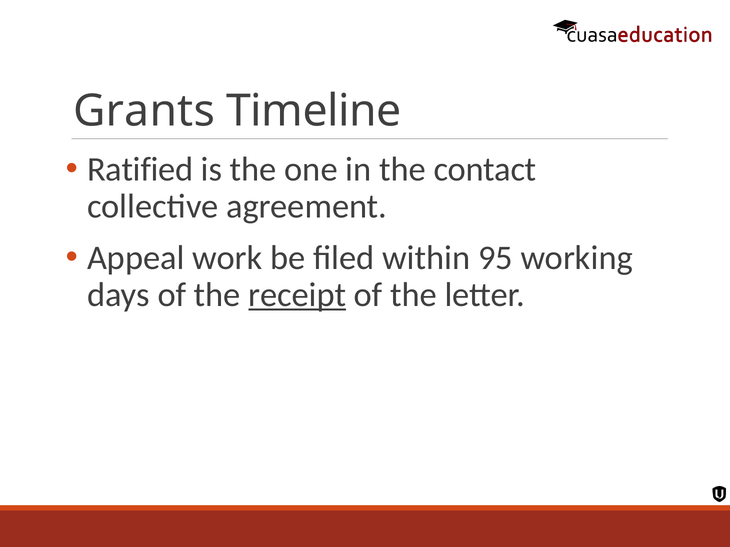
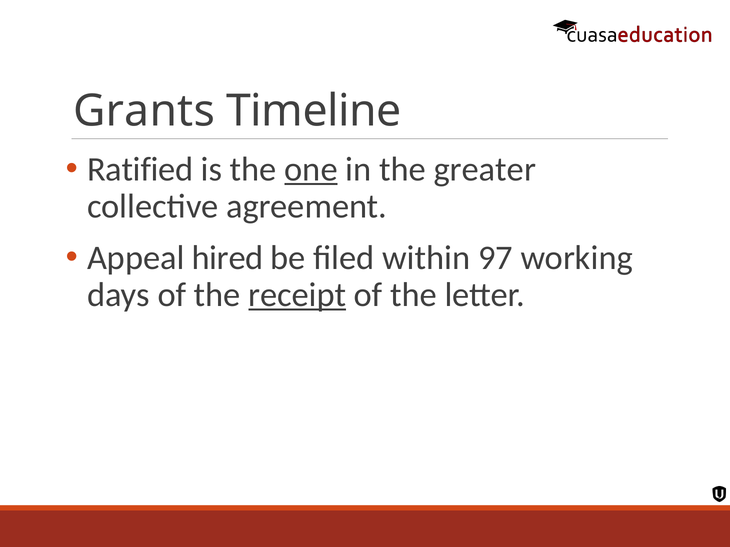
one underline: none -> present (311, 169)
contact: contact -> greater (485, 169)
work: work -> hired (228, 258)
95: 95 -> 97 (495, 258)
